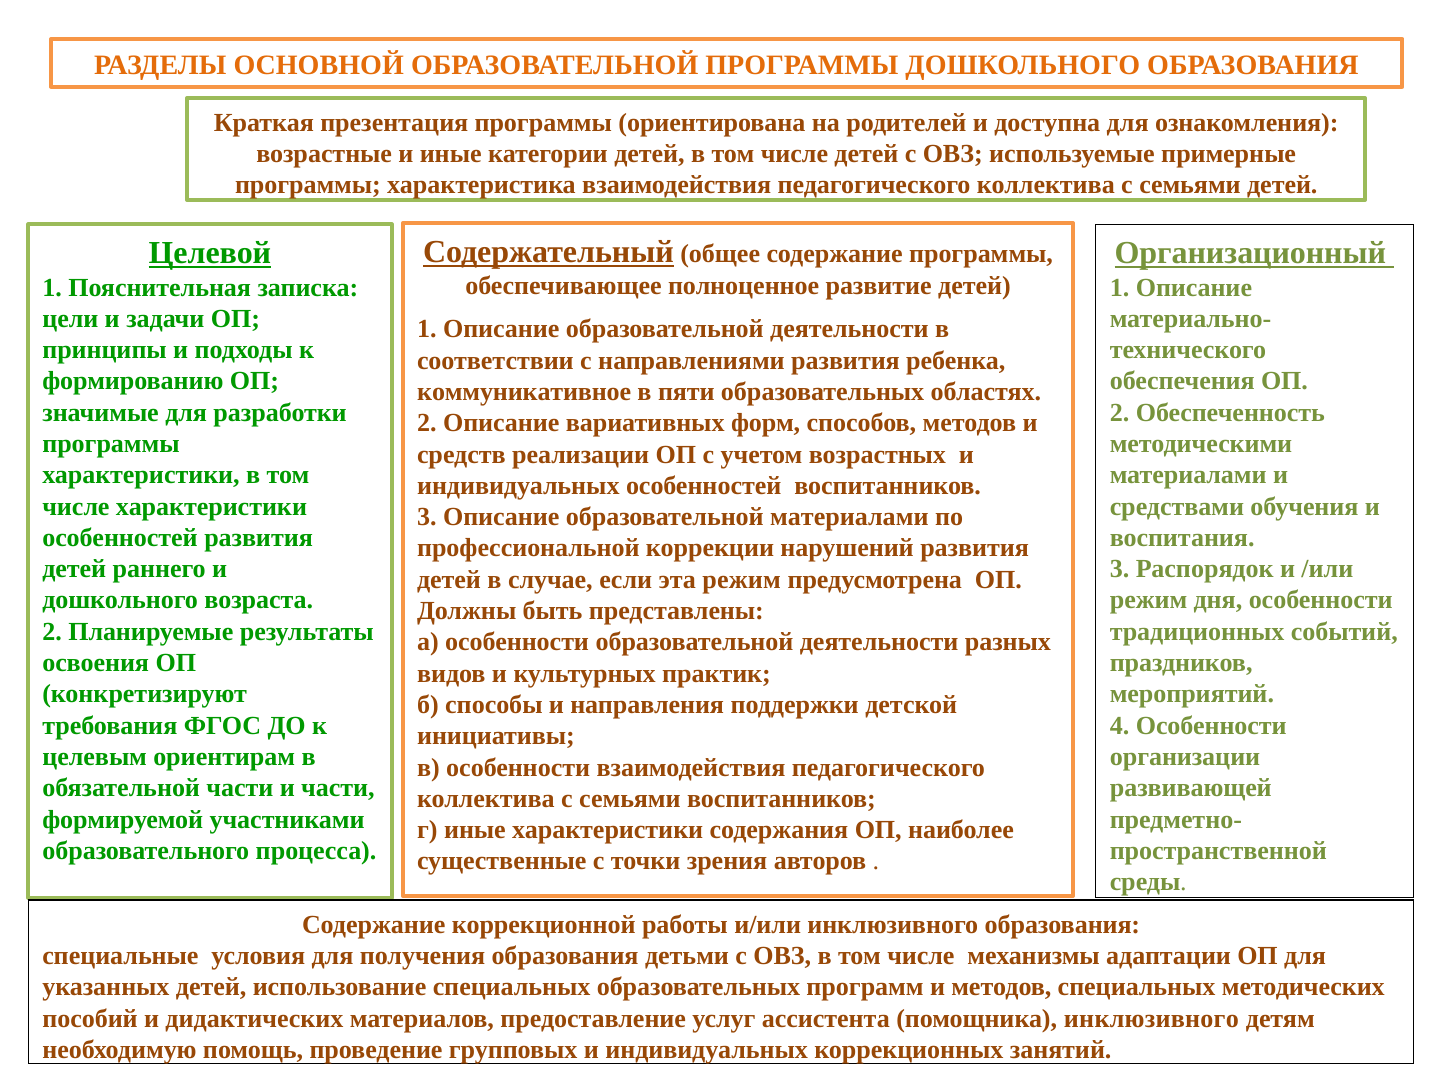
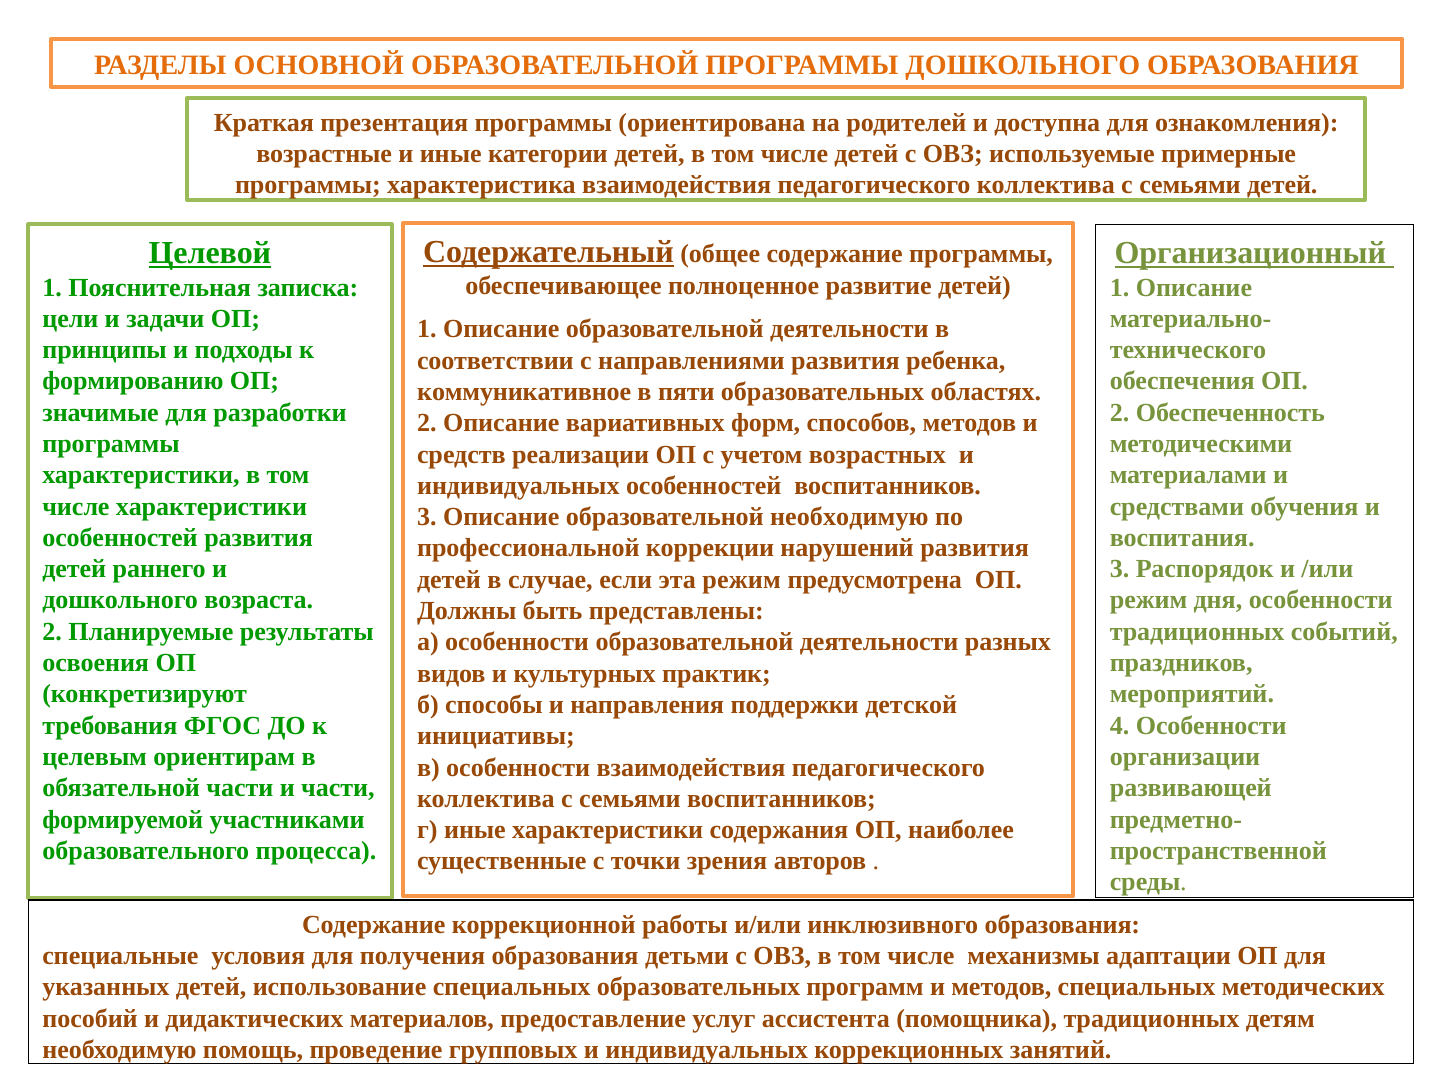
образовательной материалами: материалами -> необходимую (849, 517)
помощника инклюзивного: инклюзивного -> традиционных (1151, 1018)
